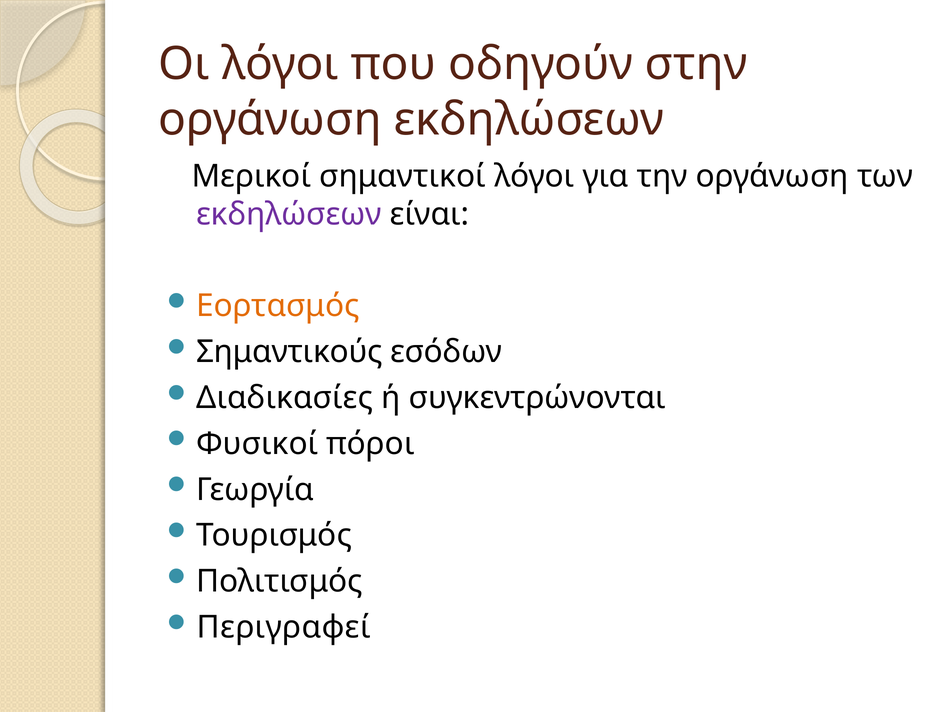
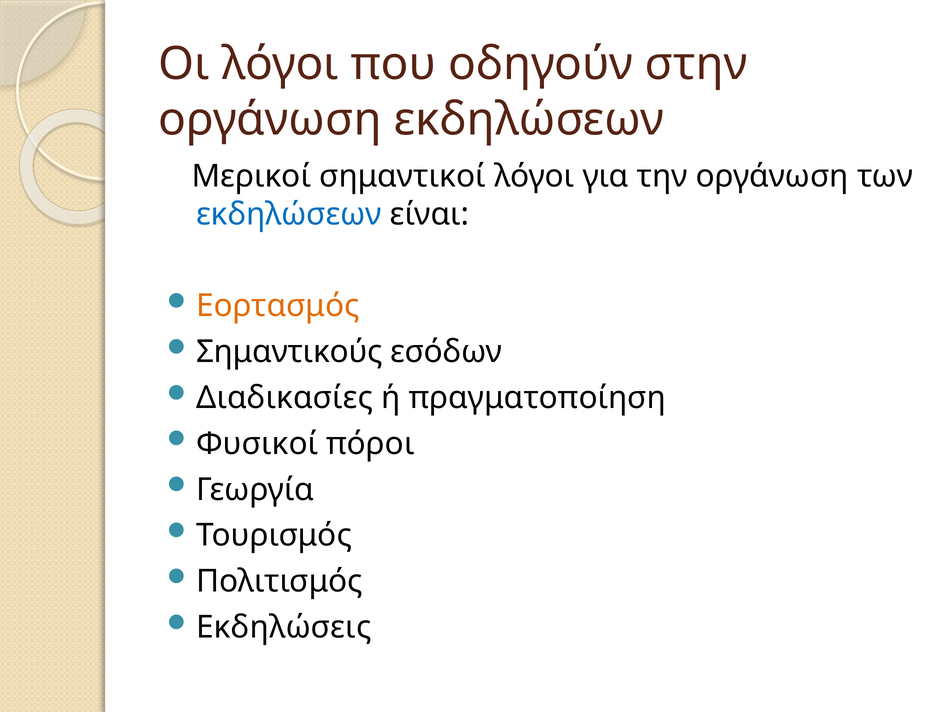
εκδηλώσεων colour: purple -> blue (289, 214)
συγκεντρώνονται: συγκεντρώνονται -> πραγματοποίηση (537, 398)
Περιγραφεί: Περιγραφεί -> Εκδηλώσεις (284, 627)
